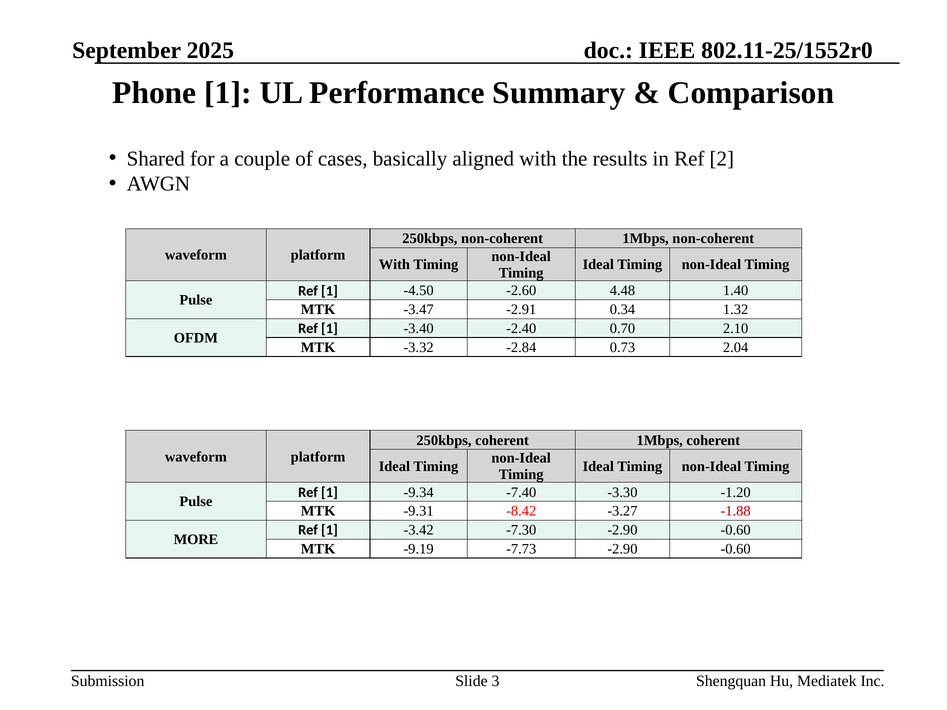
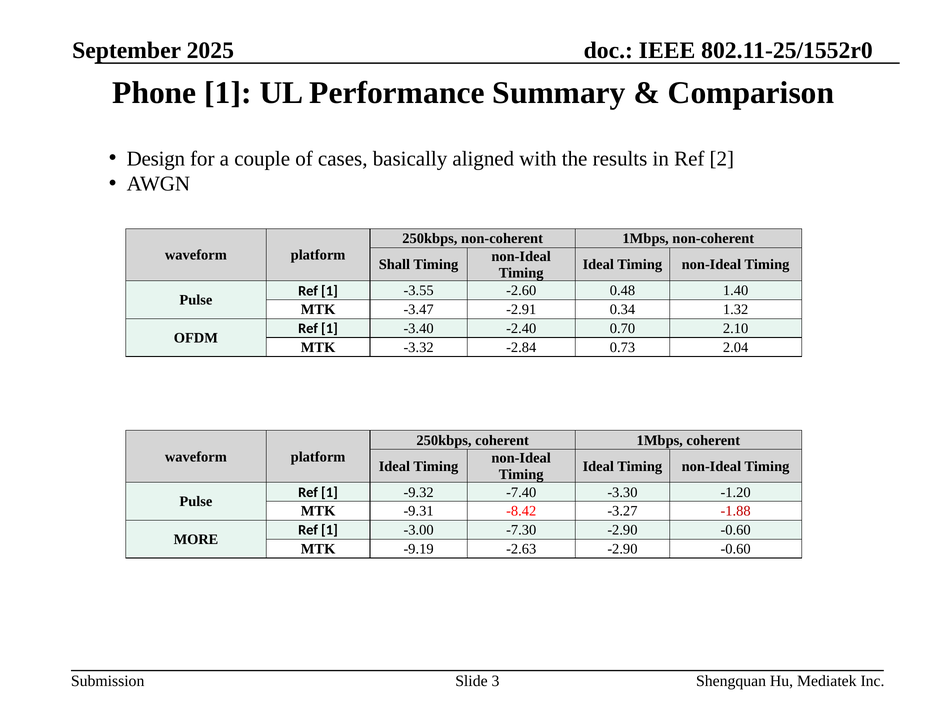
Shared: Shared -> Design (156, 159)
With: With -> Shall (394, 265)
-4.50: -4.50 -> -3.55 (419, 291)
4.48: 4.48 -> 0.48 (622, 291)
-9.34: -9.34 -> -9.32 (419, 492)
-3.42: -3.42 -> -3.00 (419, 530)
-7.73: -7.73 -> -2.63 (521, 549)
